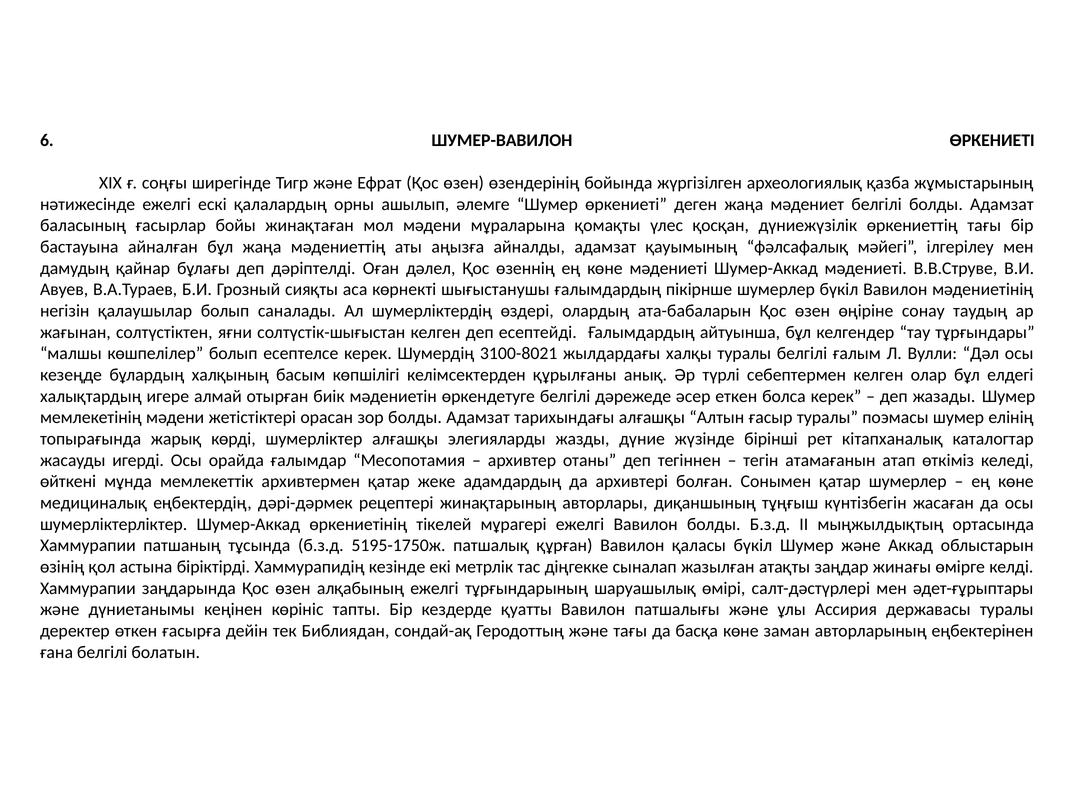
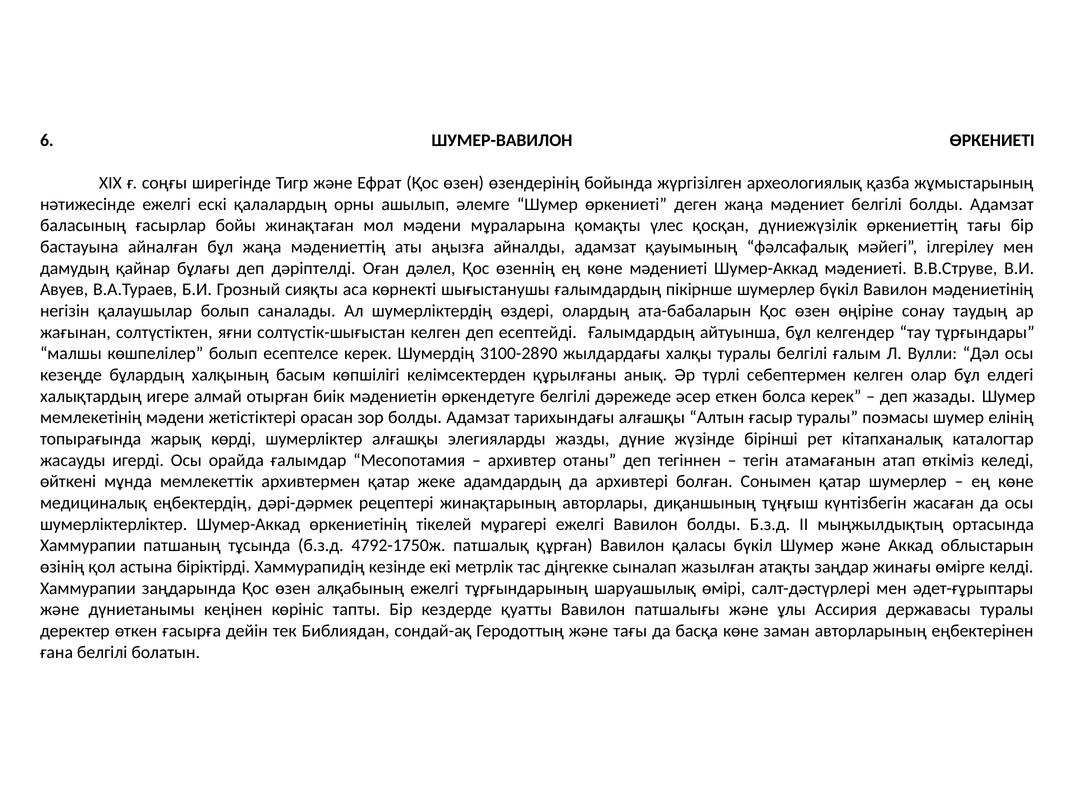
3100-8021: 3100-8021 -> 3100-2890 (519, 354)
5195-1750ж: 5195-1750ж -> 4792-1750ж (398, 546)
